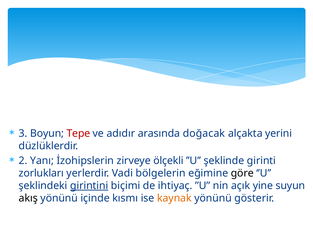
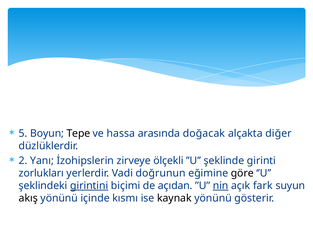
3: 3 -> 5 (23, 133)
Tepe colour: red -> black (78, 133)
adıdır: adıdır -> hassa (121, 133)
yerini: yerini -> diğer (279, 133)
bölgelerin: bölgelerin -> doğrunun (161, 173)
ihtiyaç: ihtiyaç -> açıdan (175, 185)
nin underline: none -> present (221, 185)
yine: yine -> fark (263, 185)
kaynak colour: orange -> black (174, 198)
